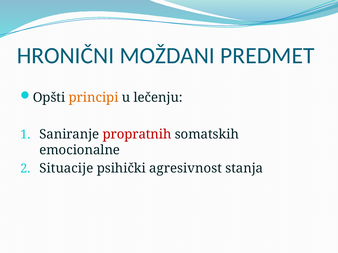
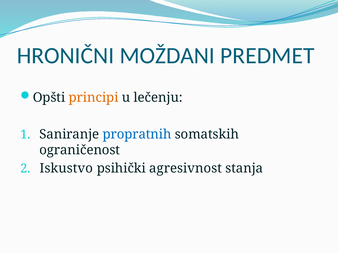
propratnih colour: red -> blue (137, 135)
emocionalne: emocionalne -> ograničenost (80, 150)
Situacije: Situacije -> Iskustvo (66, 169)
